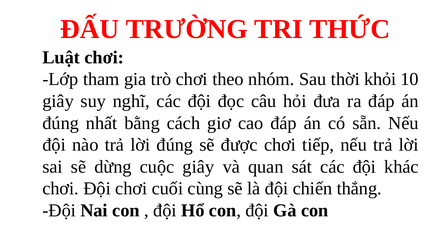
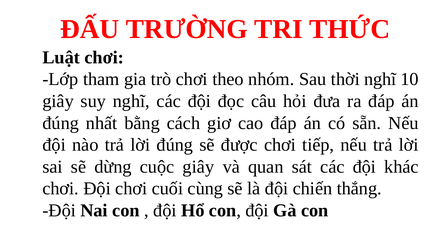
thời khỏi: khỏi -> nghĩ (380, 79)
